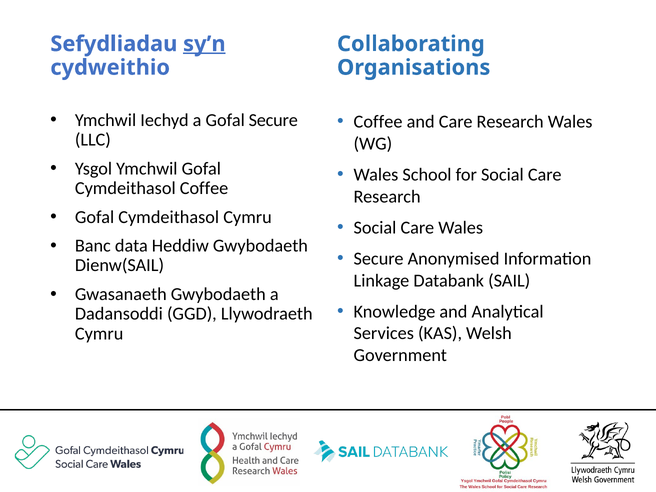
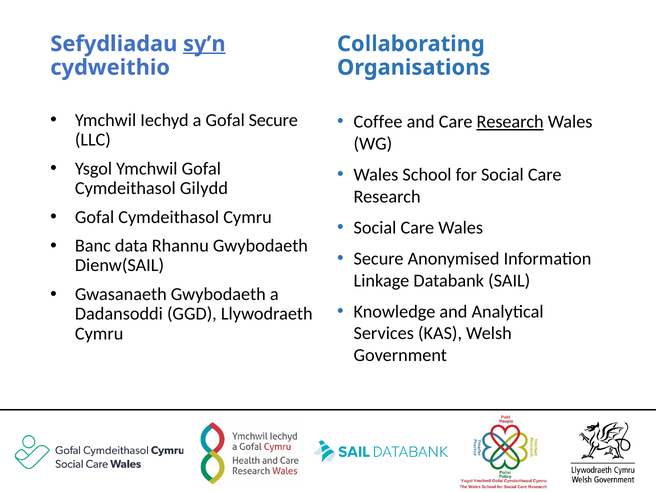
Research underline: none -> present (510, 122)
Cymdeithasol Coffee: Coffee -> Gilydd (204, 188)
Heddiw: Heddiw -> Rhannu (180, 246)
